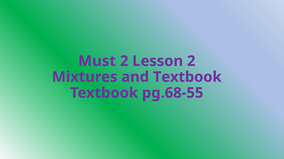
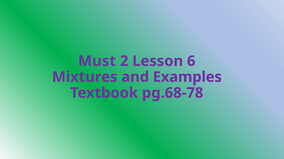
Lesson 2: 2 -> 6 (191, 61)
and Textbook: Textbook -> Examples (187, 77)
pg.68-55: pg.68-55 -> pg.68-78 (173, 93)
